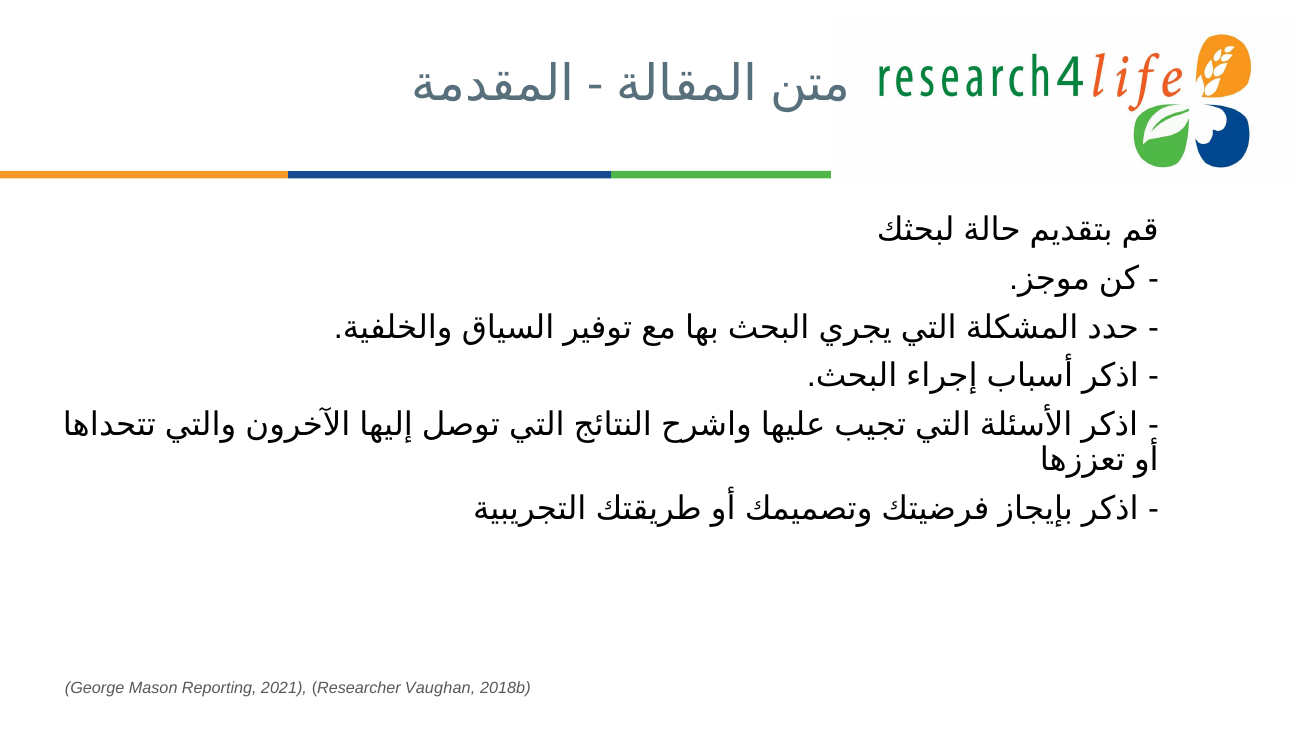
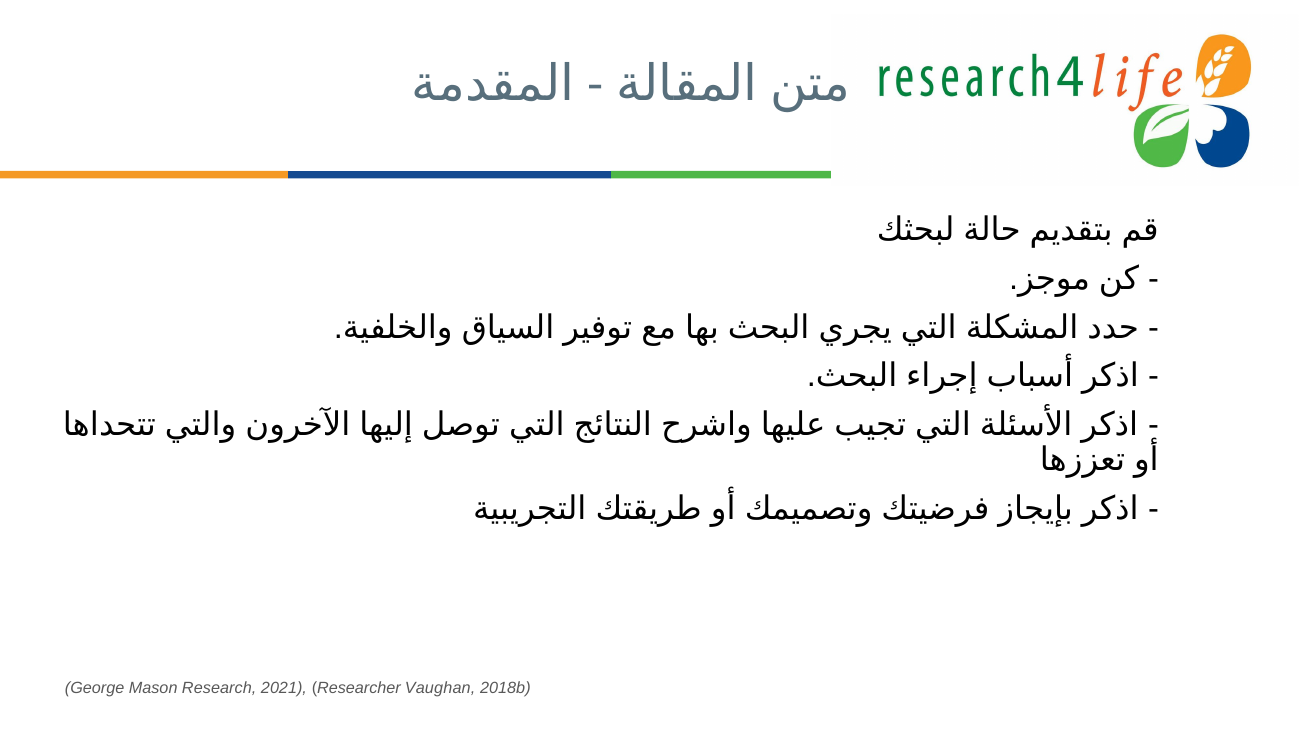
Reporting: Reporting -> Research (219, 688)
